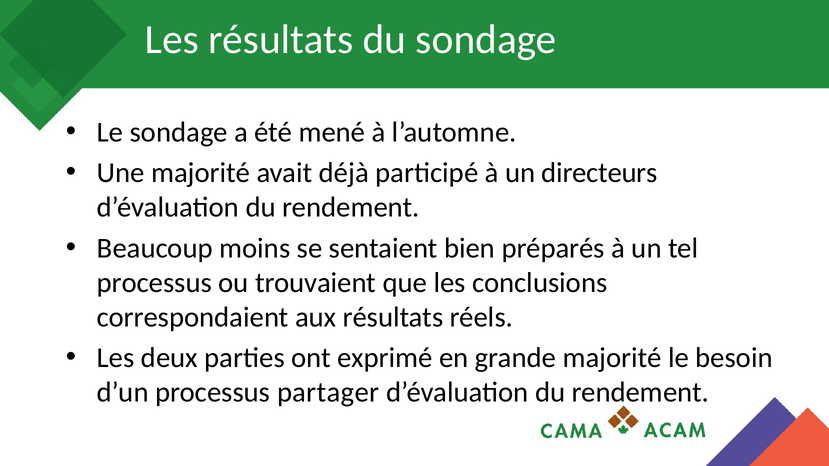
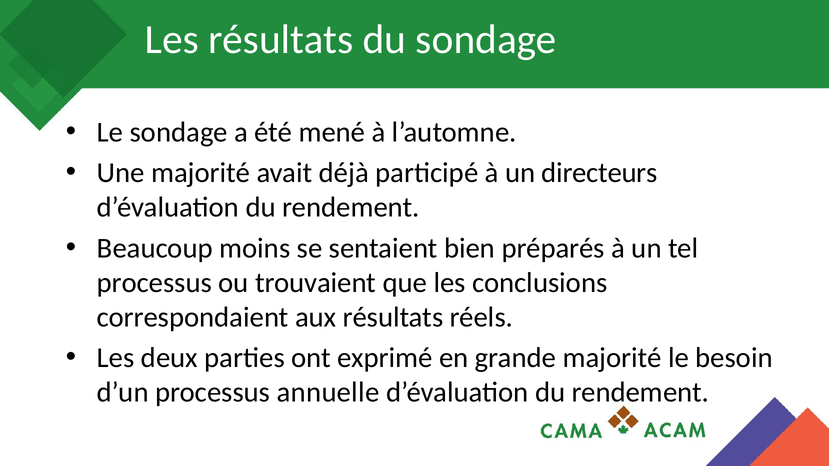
partager: partager -> annuelle (328, 393)
